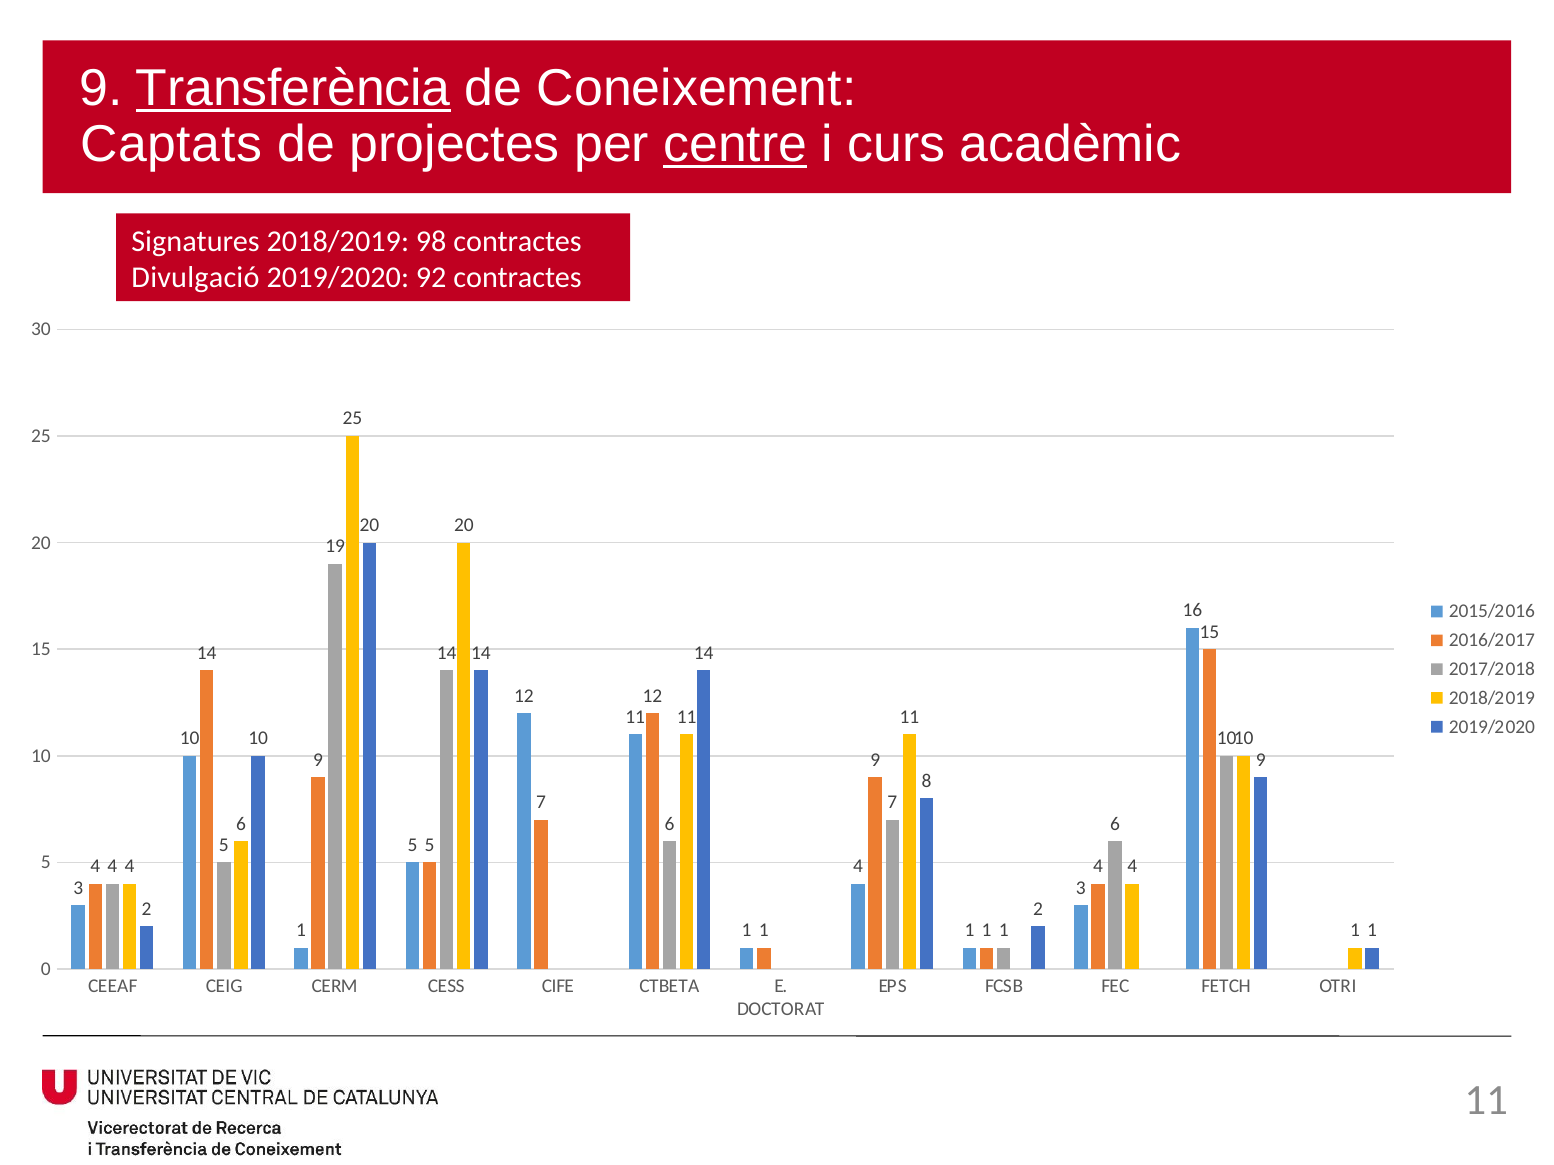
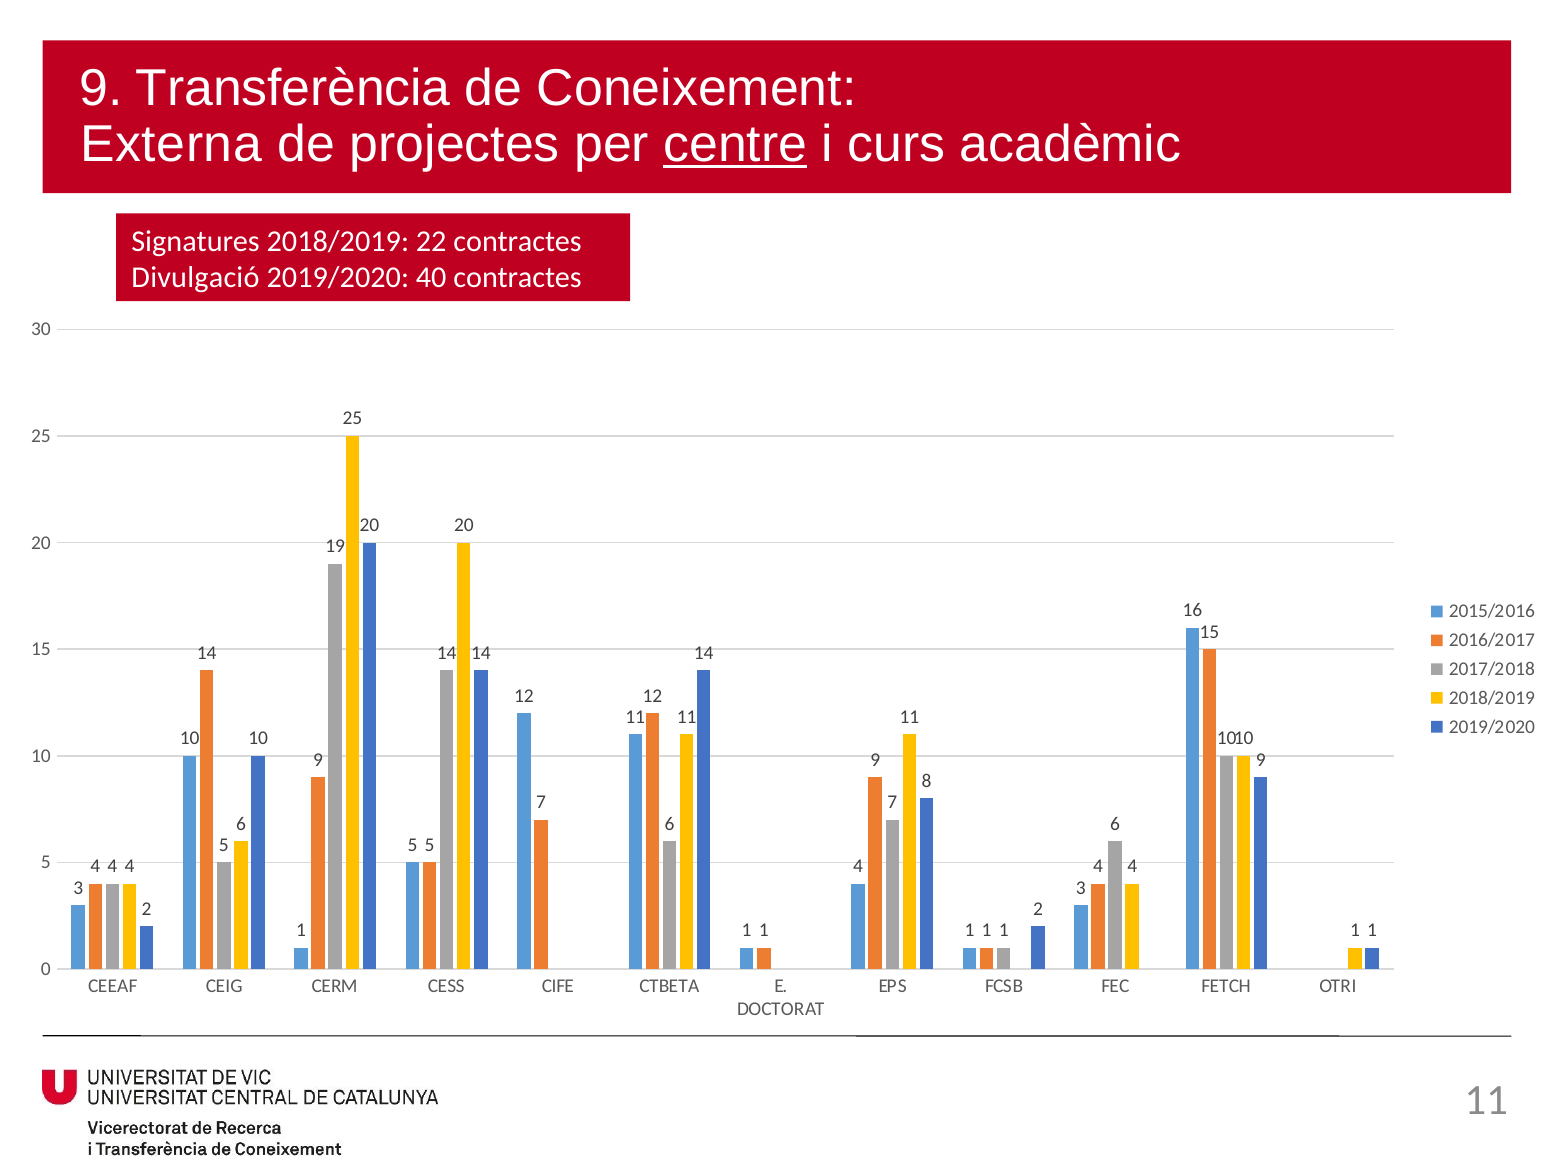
Transferència underline: present -> none (293, 89)
Captats: Captats -> Externa (171, 144)
98: 98 -> 22 (431, 241)
92: 92 -> 40 (431, 278)
